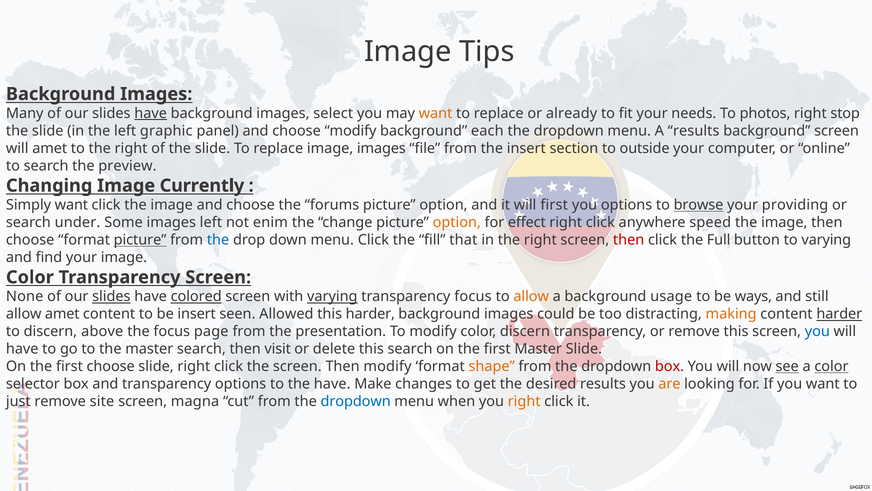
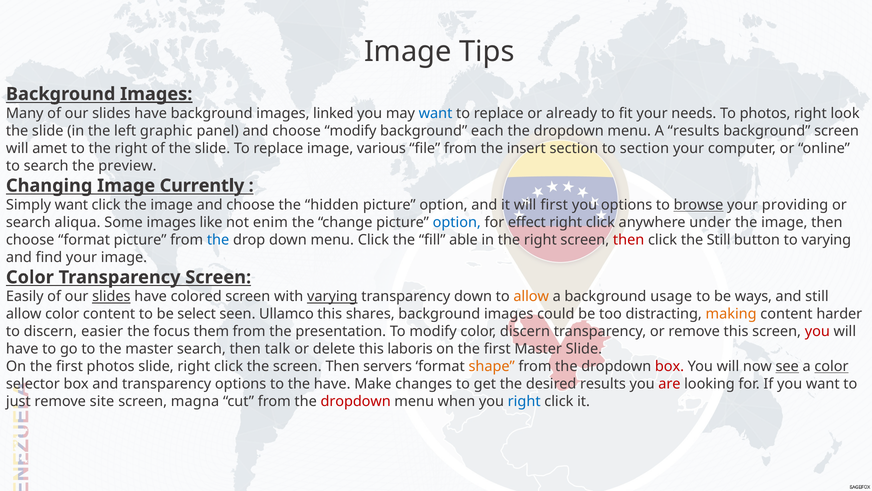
Images underline: none -> present (156, 94)
have underline: present -> none (151, 113)
select: select -> linked (333, 113)
want colour: orange -> blue (436, 113)
stop: stop -> look (845, 113)
image images: images -> various (381, 148)
to outside: outside -> section (644, 148)
forums: forums -> hidden (332, 205)
under: under -> aliqua (78, 222)
images left: left -> like (211, 222)
option colour: orange -> blue (457, 222)
speed: speed -> under (710, 222)
picture underline: present -> none (140, 240)
that: that -> able (463, 240)
the Full: Full -> Still (719, 240)
None: None -> Easily (25, 296)
colored underline: present -> none (196, 296)
transparency focus: focus -> down (473, 296)
allow amet: amet -> color (62, 314)
be insert: insert -> select (197, 314)
Allowed: Allowed -> Ullamco (286, 314)
this harder: harder -> shares (370, 314)
harder underline: present -> none (839, 314)
above: above -> easier (102, 331)
page: page -> them (211, 331)
you colour: blue -> red (817, 331)
visit: visit -> talk (278, 349)
this search: search -> laboris (410, 349)
first choose: choose -> photos (111, 366)
Then modify: modify -> servers (388, 366)
are colour: orange -> red (669, 384)
dropdown colour: blue -> red (356, 401)
right colour: orange -> blue (524, 401)
